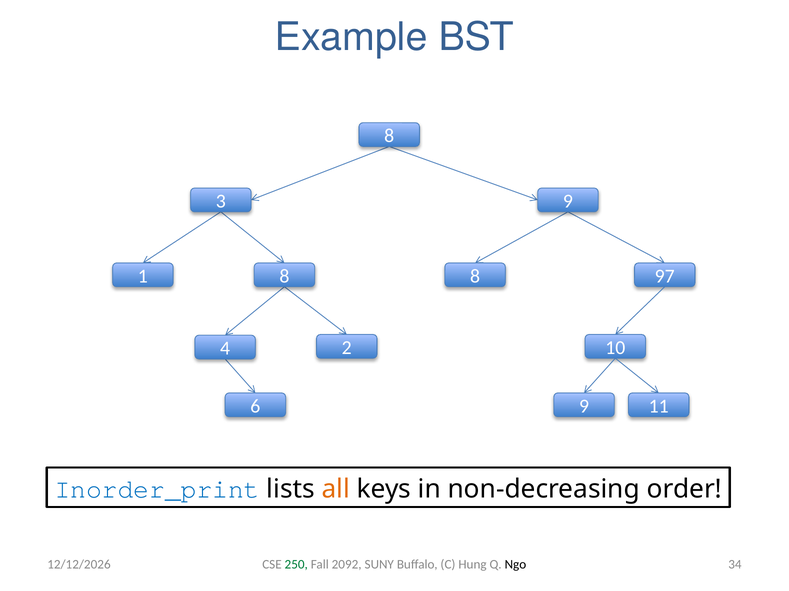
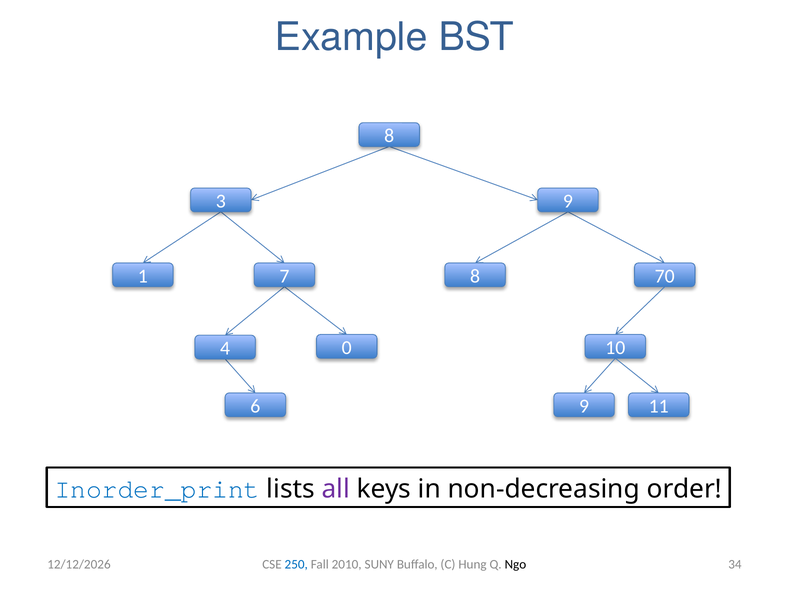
1 8: 8 -> 7 (284, 277)
97: 97 -> 70 (665, 277)
2: 2 -> 0 (347, 348)
all colour: orange -> purple (336, 490)
250 colour: green -> blue (296, 565)
2092: 2092 -> 2010 (347, 565)
